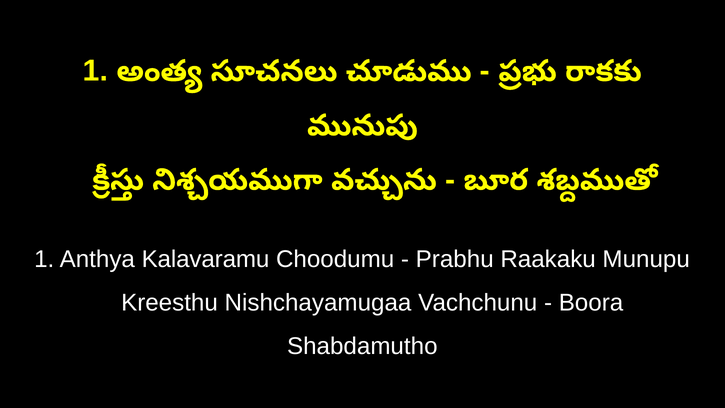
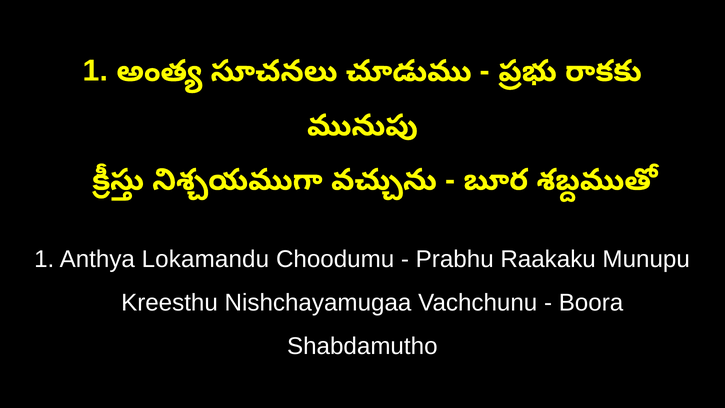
Kalavaramu: Kalavaramu -> Lokamandu (205, 259)
